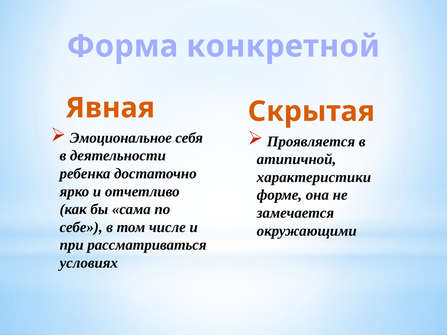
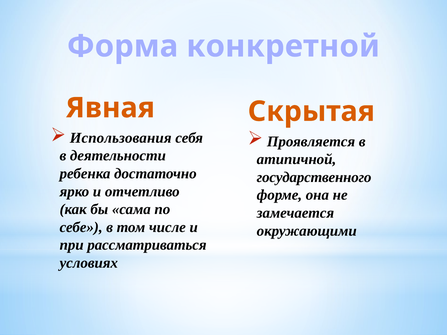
Эмоциональное: Эмоциональное -> Использования (121, 138)
характеристики: характеристики -> государственного (314, 177)
